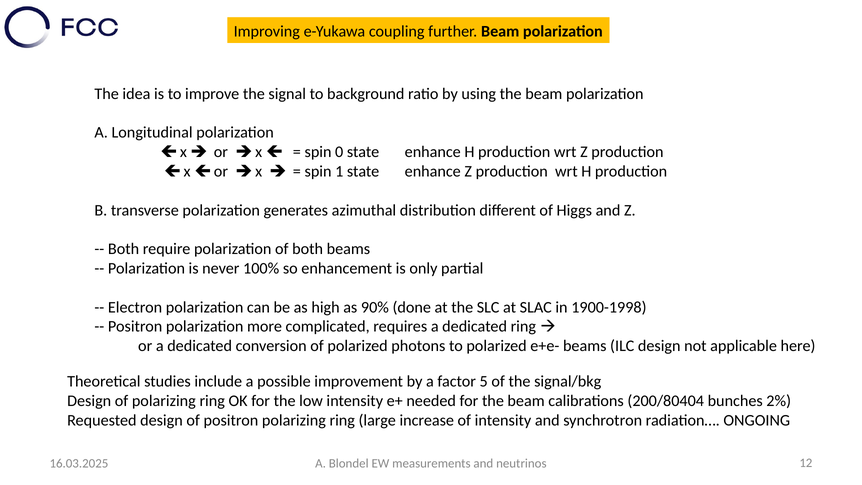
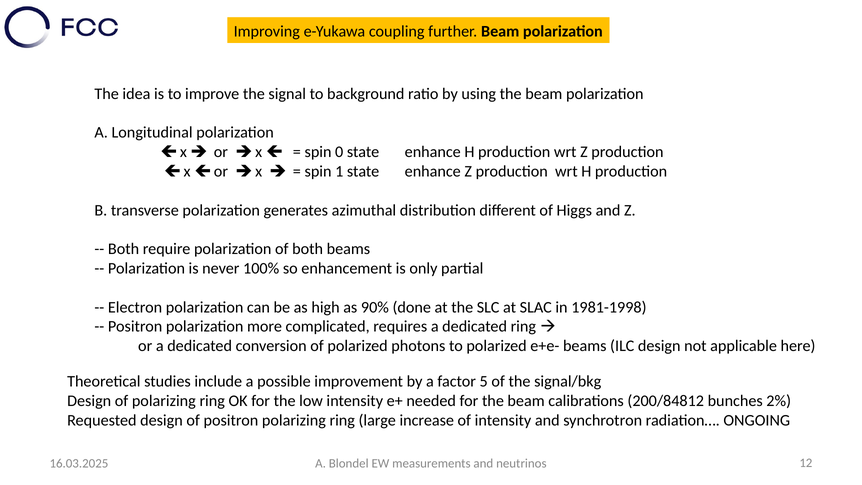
1900-1998: 1900-1998 -> 1981-1998 (609, 307)
200/80404: 200/80404 -> 200/84812 (666, 401)
